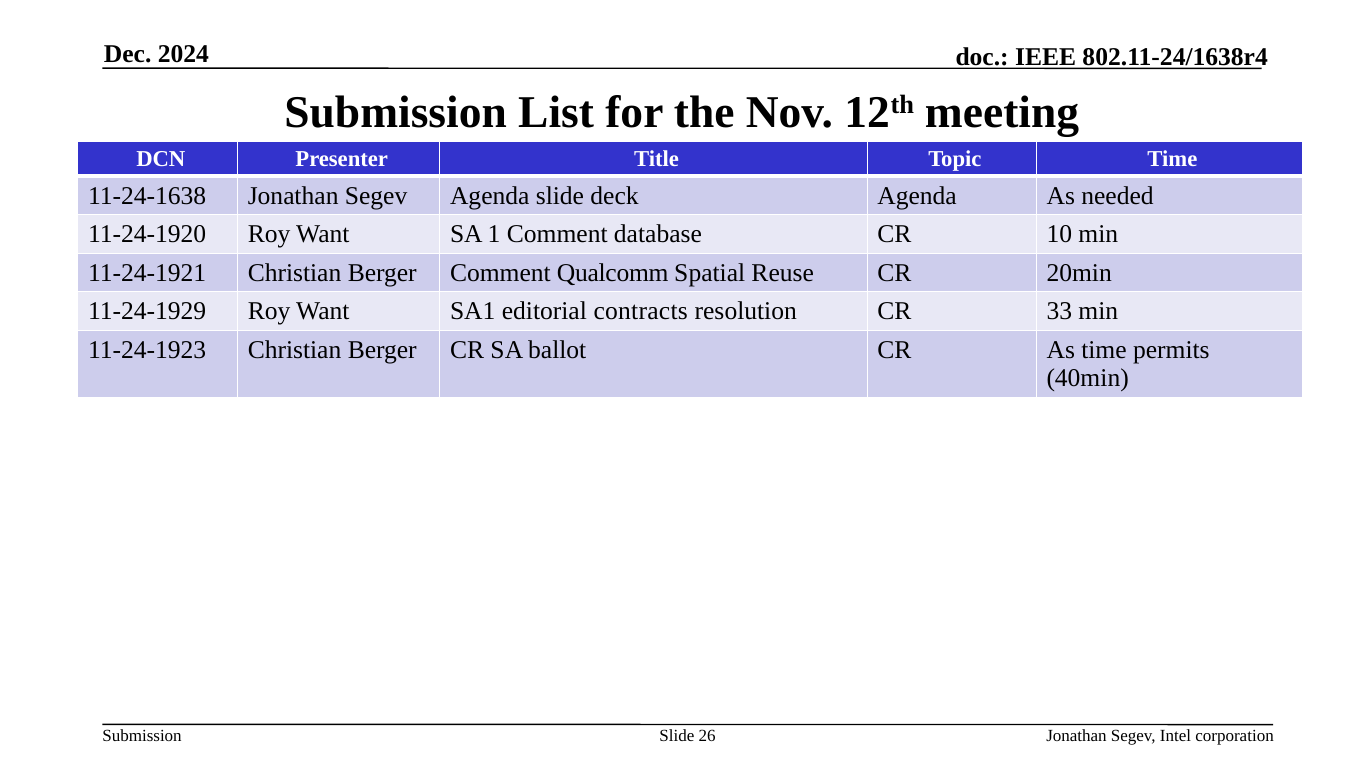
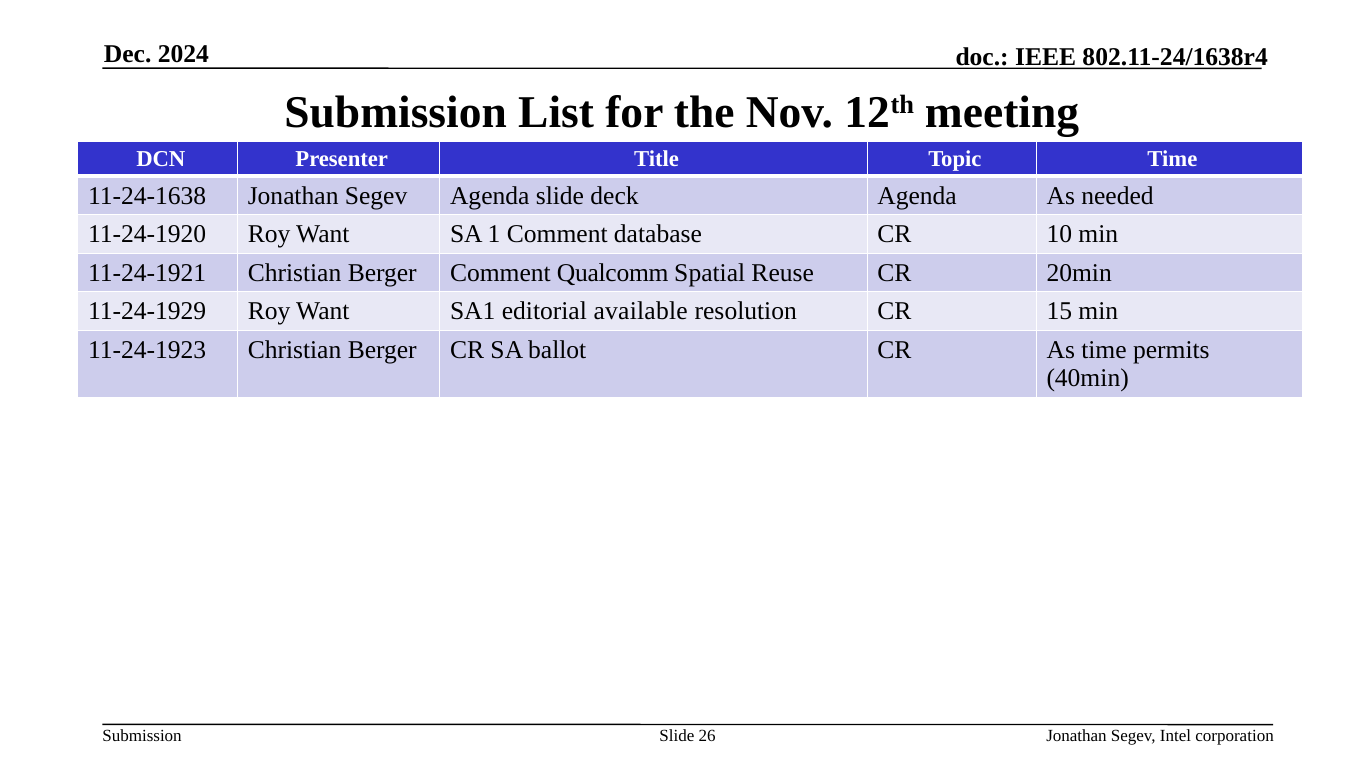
contracts: contracts -> available (641, 311)
33: 33 -> 15 (1059, 311)
